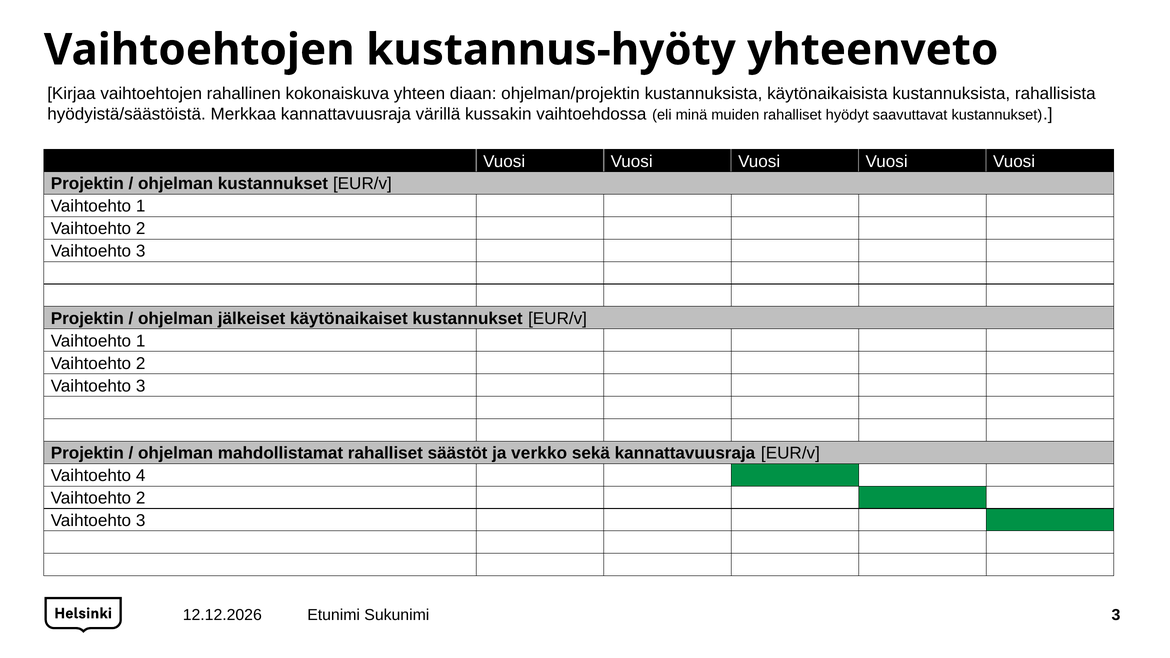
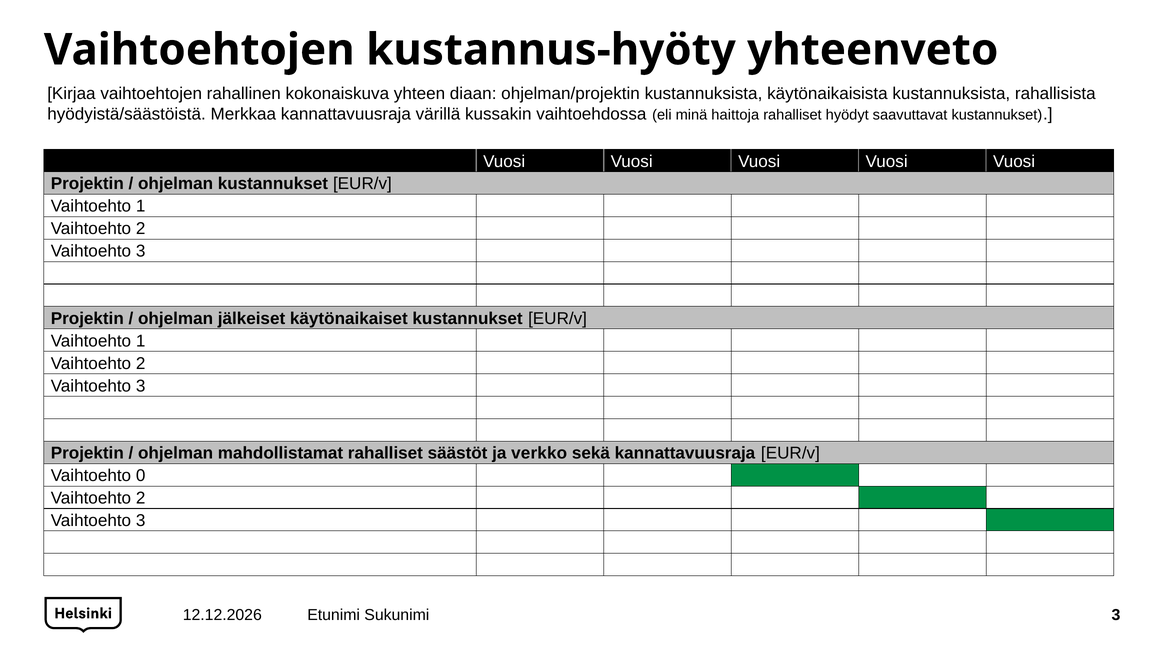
muiden: muiden -> haittoja (735, 115)
4: 4 -> 0 (141, 476)
